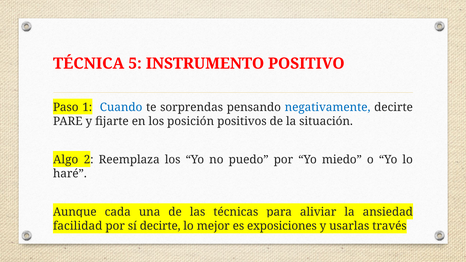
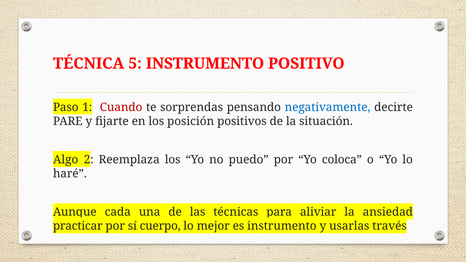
Cuando colour: blue -> red (121, 107)
miedo: miedo -> coloca (342, 160)
facilidad: facilidad -> practicar (78, 226)
sí decirte: decirte -> cuerpo (160, 226)
es exposiciones: exposiciones -> instrumento (282, 226)
